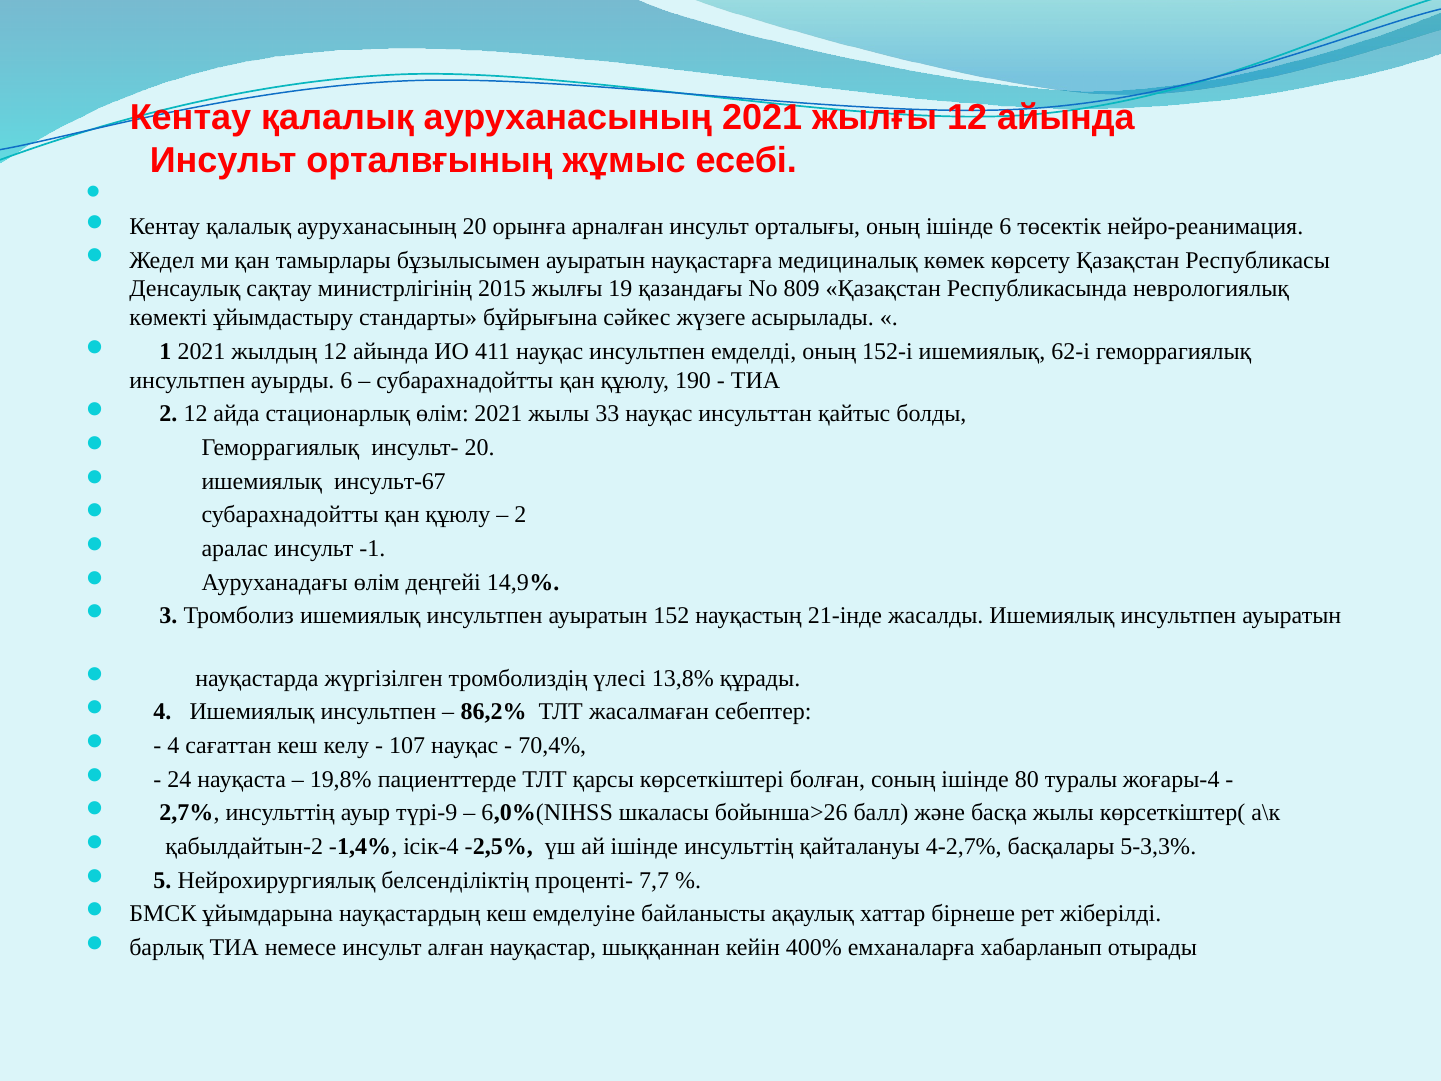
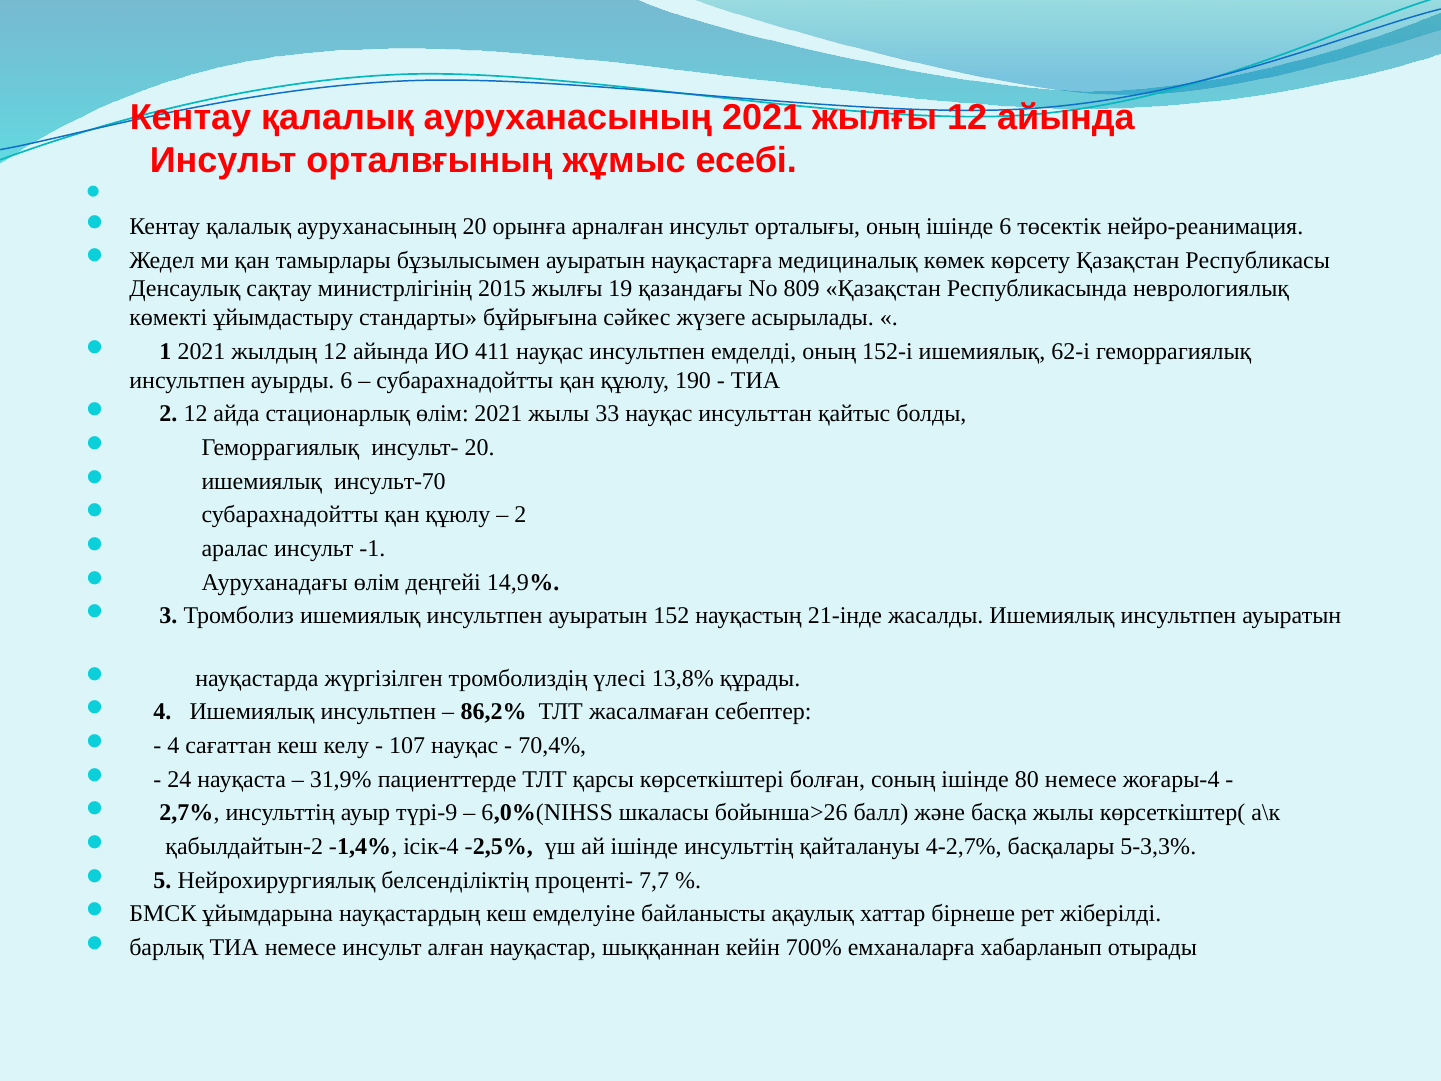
инсульт-67: инсульт-67 -> инсульт-70 (390, 481)
19,8%: 19,8% -> 31,9% (341, 779)
80 туралы: туралы -> немесе (1081, 779)
400%: 400% -> 700% (814, 947)
